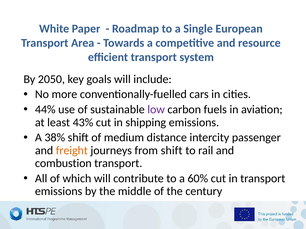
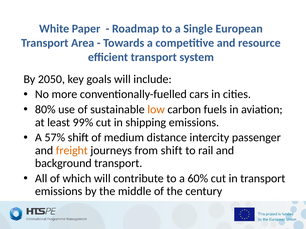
44%: 44% -> 80% (45, 110)
low colour: purple -> orange (156, 110)
43%: 43% -> 99% (83, 123)
38%: 38% -> 57% (55, 138)
combustion: combustion -> background (63, 164)
